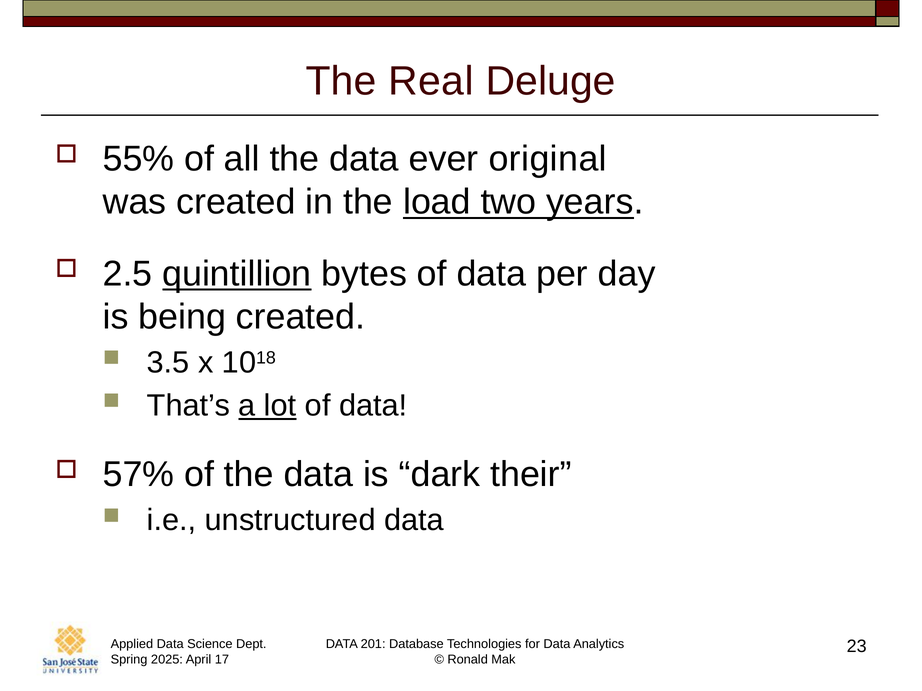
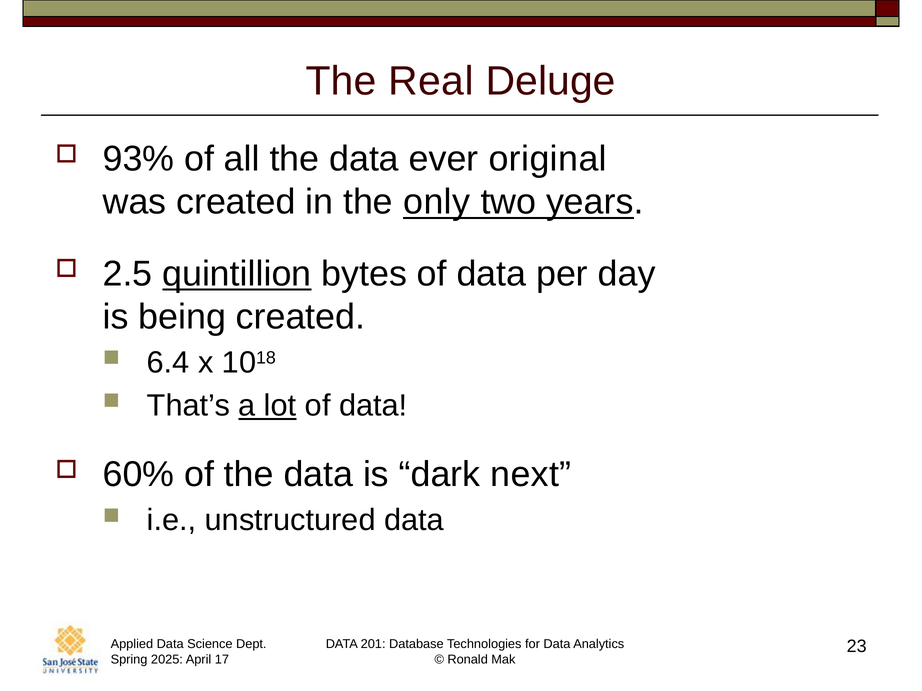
55%: 55% -> 93% (139, 159)
load: load -> only (437, 202)
3.5: 3.5 -> 6.4 (168, 363)
57%: 57% -> 60% (139, 475)
their: their -> next (531, 475)
